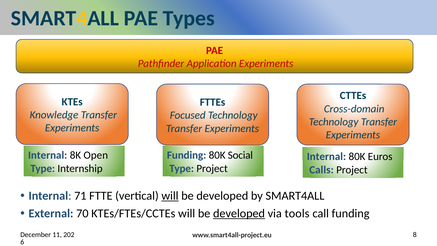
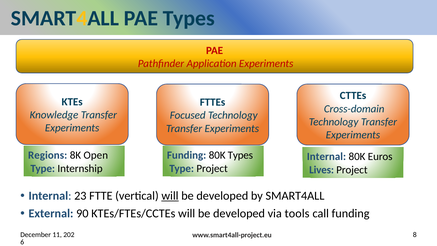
Internal: Internal -> Regions (48, 155)
80K Social: Social -> Types (240, 155)
Calls: Calls -> Lives (322, 170)
71: 71 -> 23 (80, 196)
70: 70 -> 90 (82, 213)
developed underline: present -> none (239, 213)
